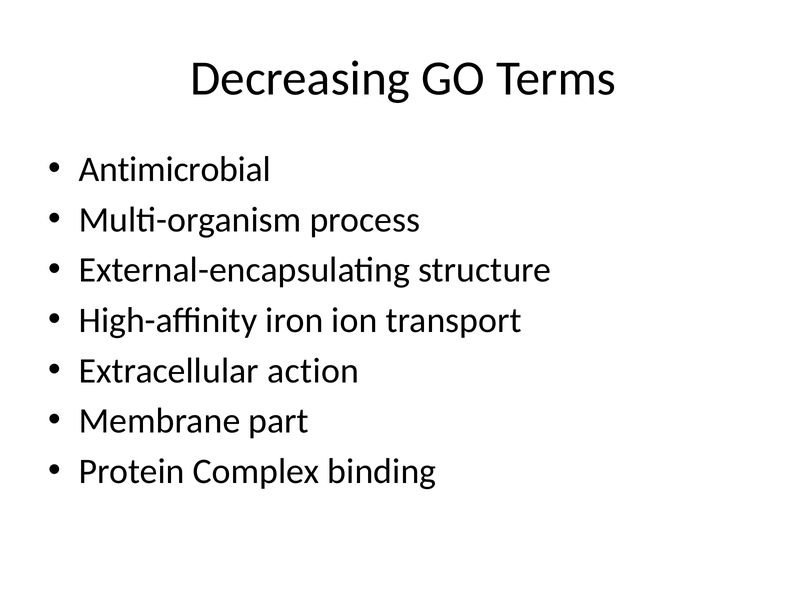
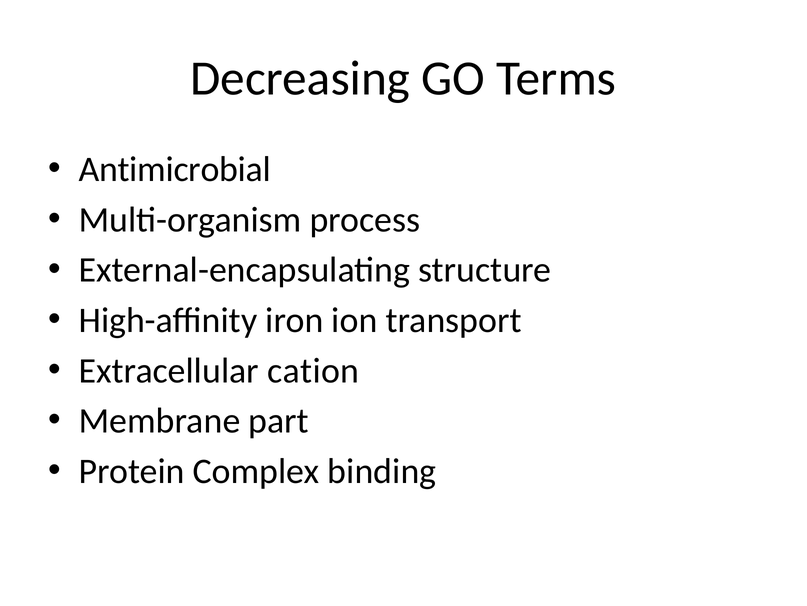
action: action -> cation (313, 370)
